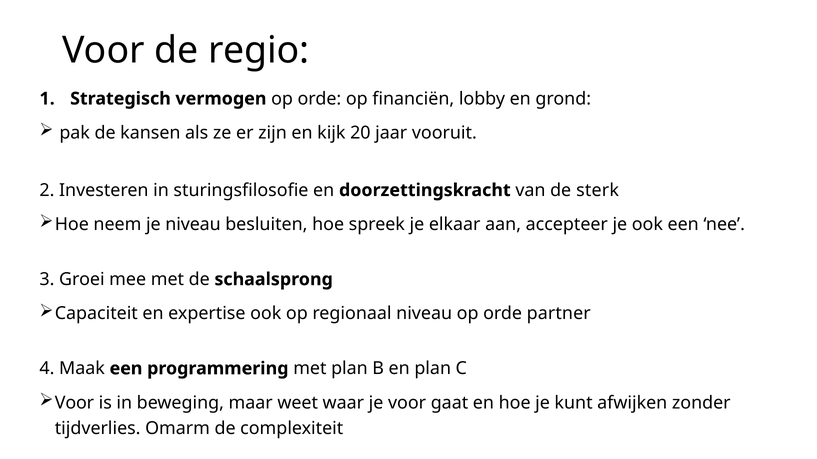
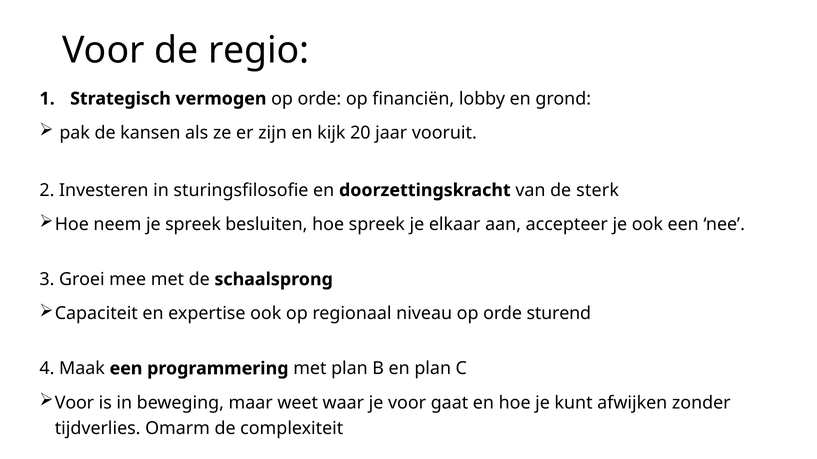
je niveau: niveau -> spreek (193, 225)
partner: partner -> sturend (559, 314)
